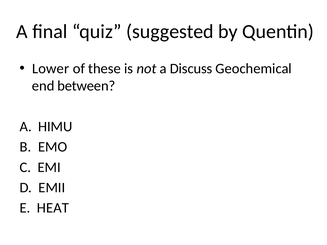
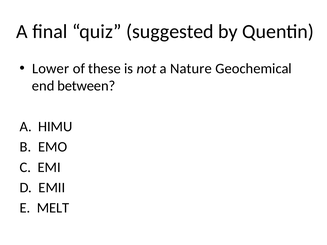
Discuss: Discuss -> Nature (191, 69)
HEAT: HEAT -> MELT (53, 208)
